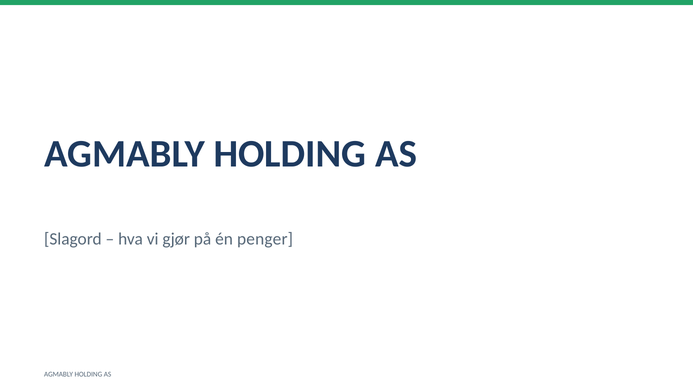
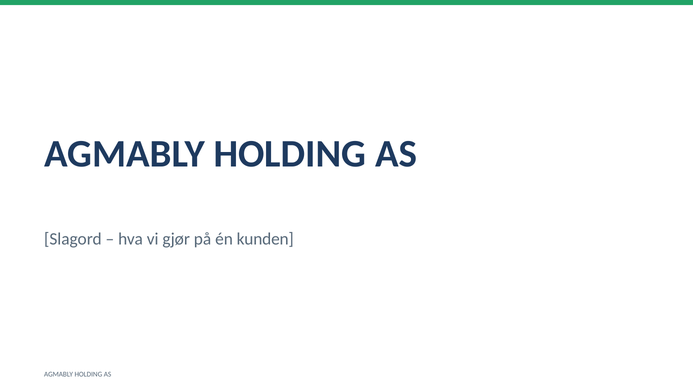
penger: penger -> kunden (265, 239)
